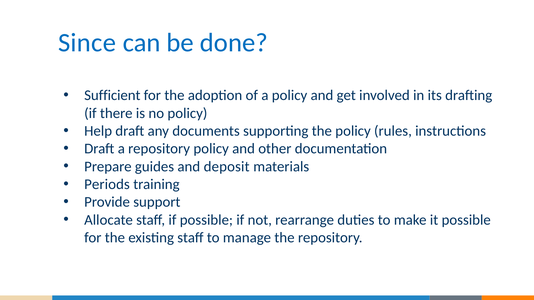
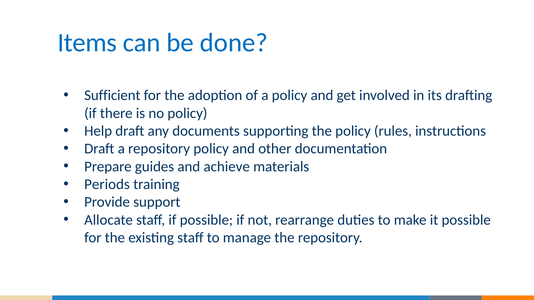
Since: Since -> Items (87, 43)
deposit: deposit -> achieve (227, 167)
